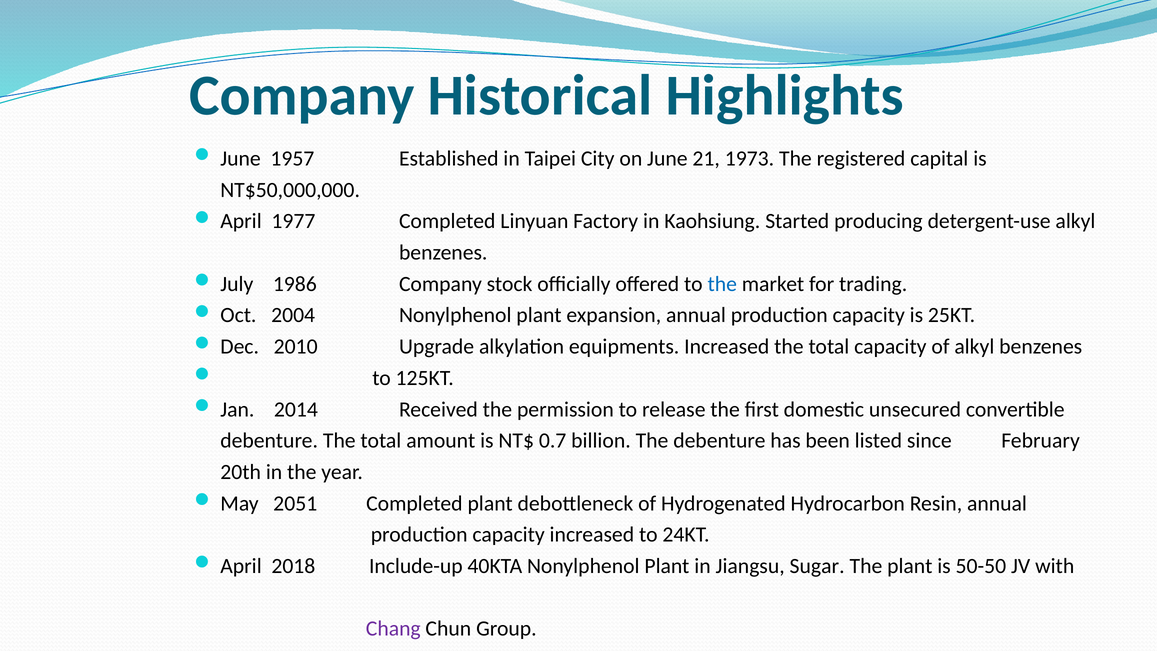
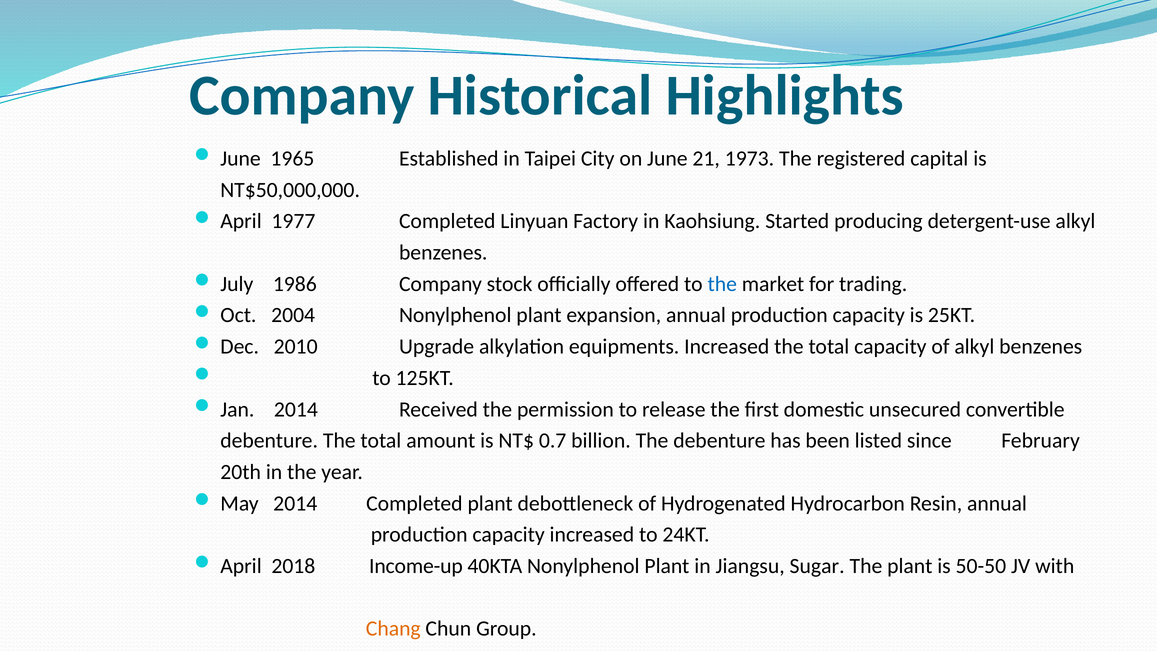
1957: 1957 -> 1965 (292, 159)
May 2051: 2051 -> 2014 (295, 503)
Include-up: Include-up -> Income-up (416, 566)
Chang colour: purple -> orange (393, 629)
